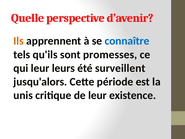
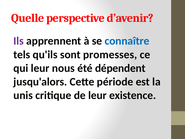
Ils colour: orange -> purple (19, 41)
leurs: leurs -> nous (63, 68)
surveillent: surveillent -> dépendent (120, 68)
